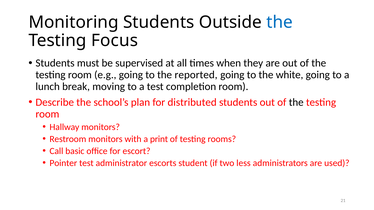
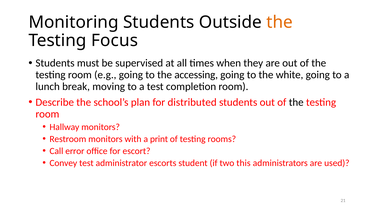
the colour: blue -> orange (280, 22)
reported: reported -> accessing (196, 75)
basic: basic -> error (75, 151)
Pointer: Pointer -> Convey (63, 163)
less: less -> this (243, 163)
